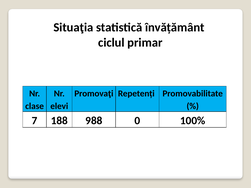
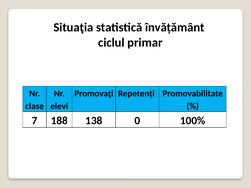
988: 988 -> 138 (94, 121)
